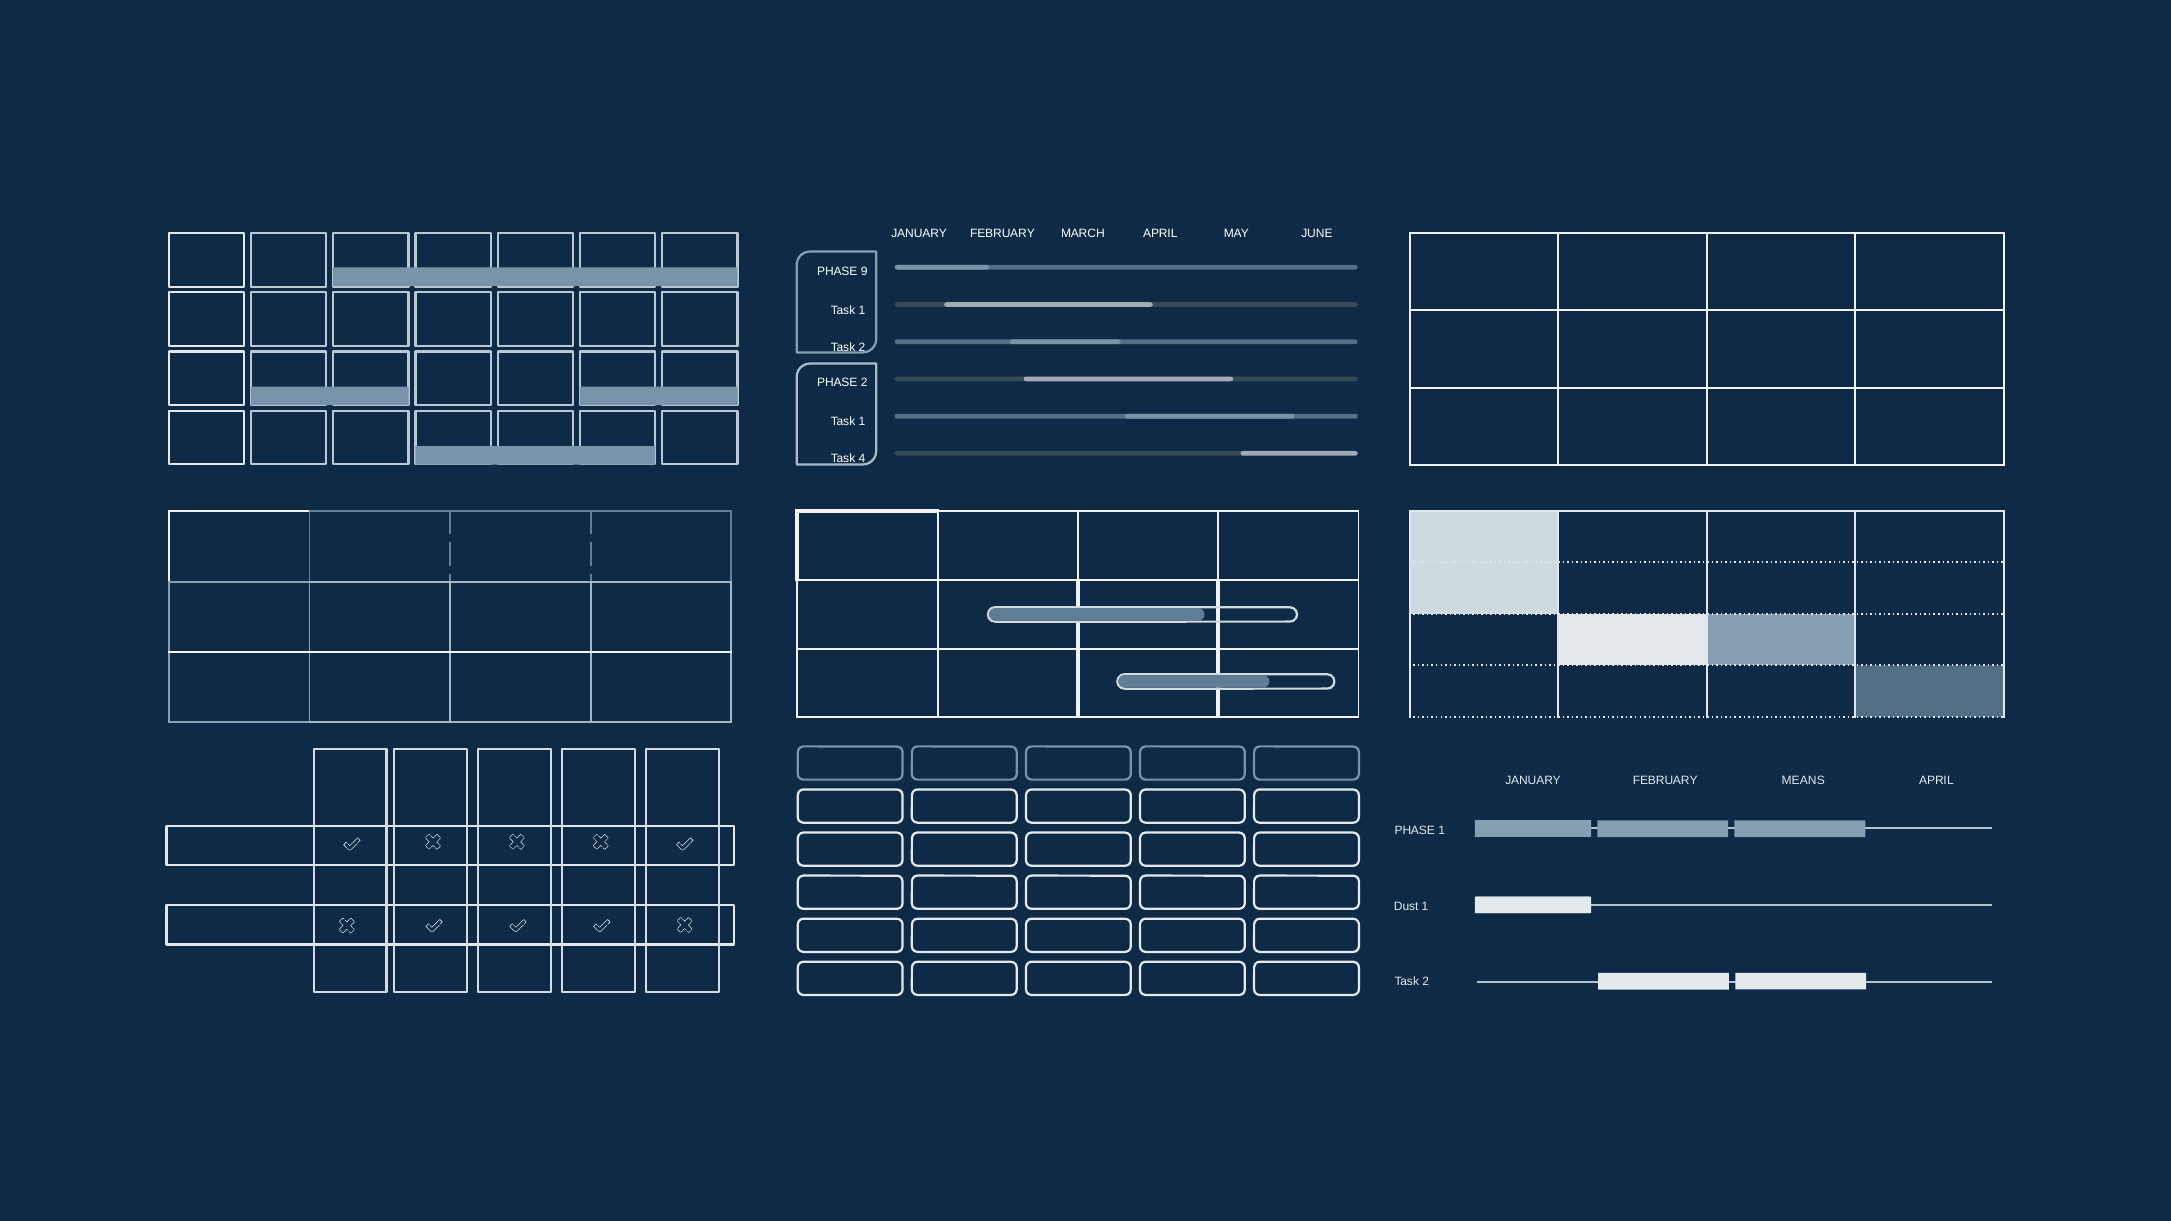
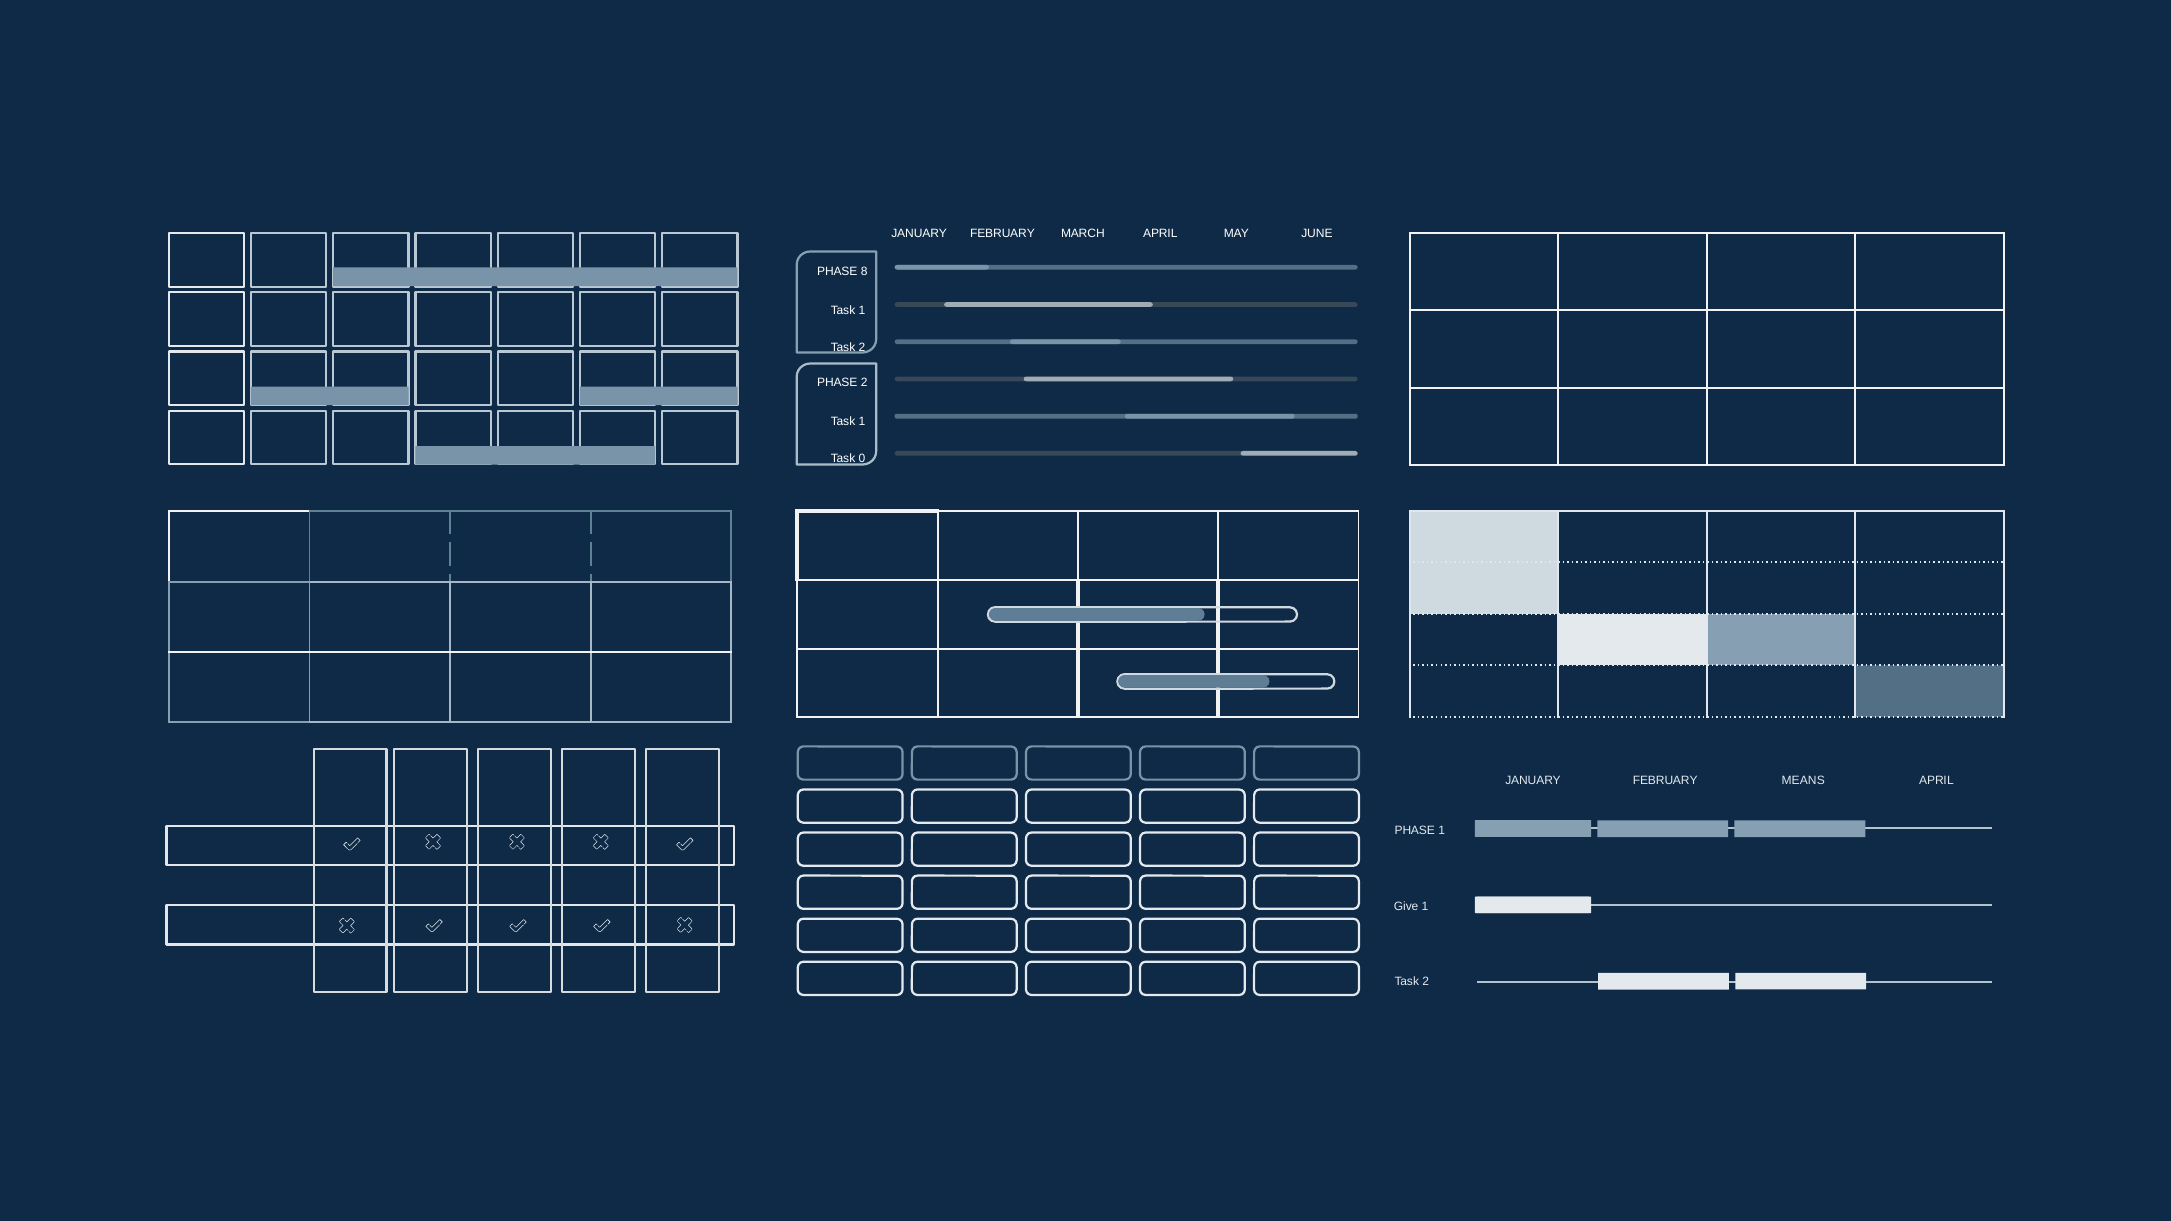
9: 9 -> 8 (864, 272)
4: 4 -> 0 (862, 459)
Dust: Dust -> Give (1406, 907)
